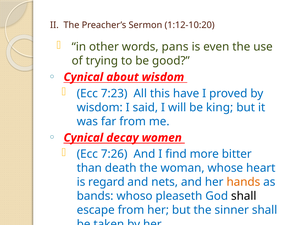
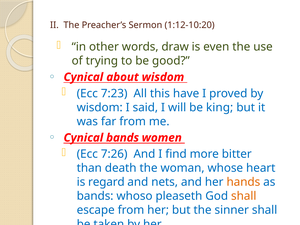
pans: pans -> draw (175, 47)
Cynical decay: decay -> bands (123, 138)
shall colour: black -> orange (244, 196)
